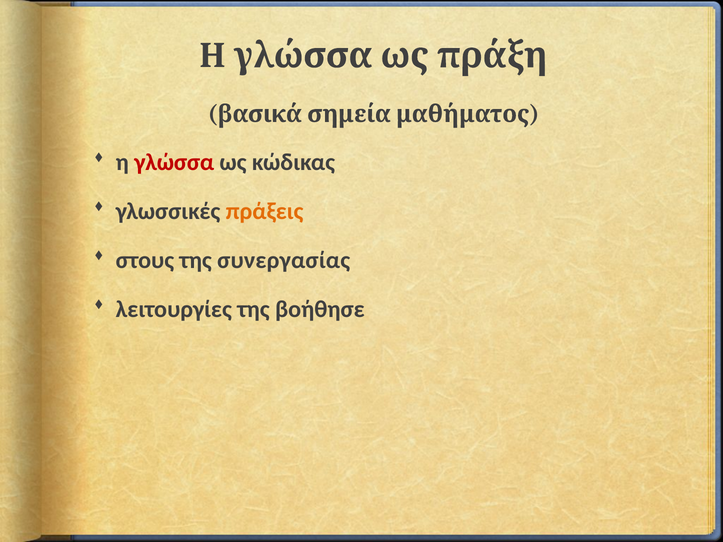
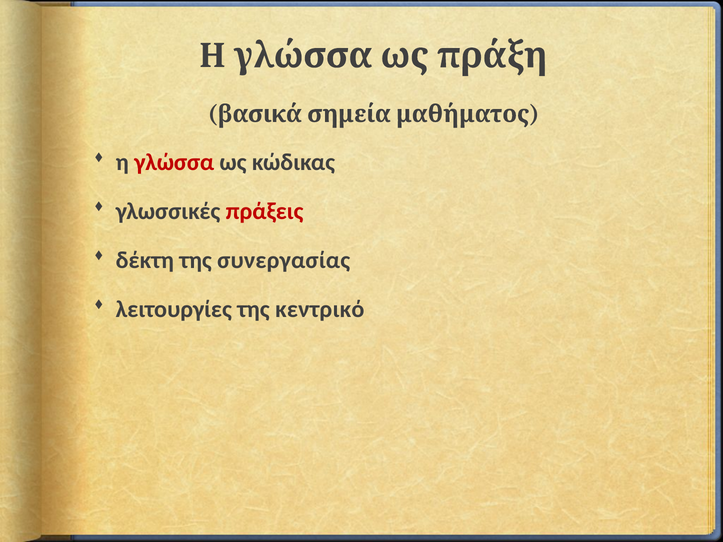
πράξεις colour: orange -> red (265, 211)
στους: στους -> δέκτη (145, 260)
βοήθησε: βοήθησε -> κεντρικό (320, 309)
